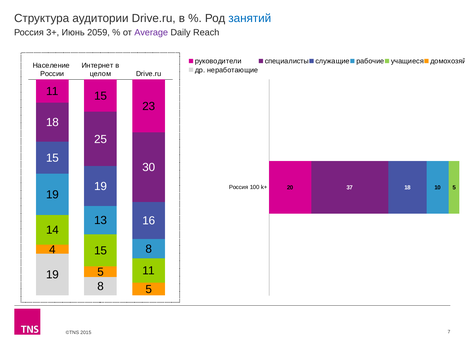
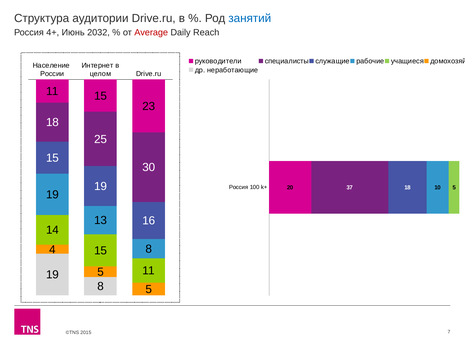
3+: 3+ -> 4+ (53, 33)
2059: 2059 -> 2032 (98, 33)
Average colour: purple -> red (151, 33)
